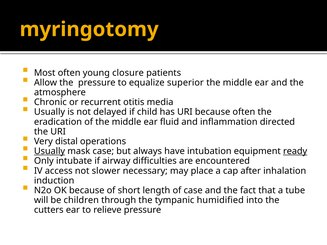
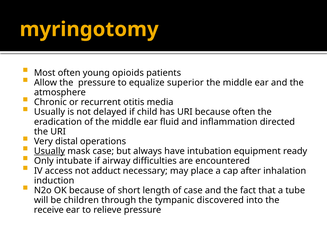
closure: closure -> opioids (128, 73)
ready underline: present -> none (295, 151)
slower: slower -> adduct (106, 171)
humidified: humidified -> discovered (220, 200)
cutters: cutters -> receive (49, 210)
